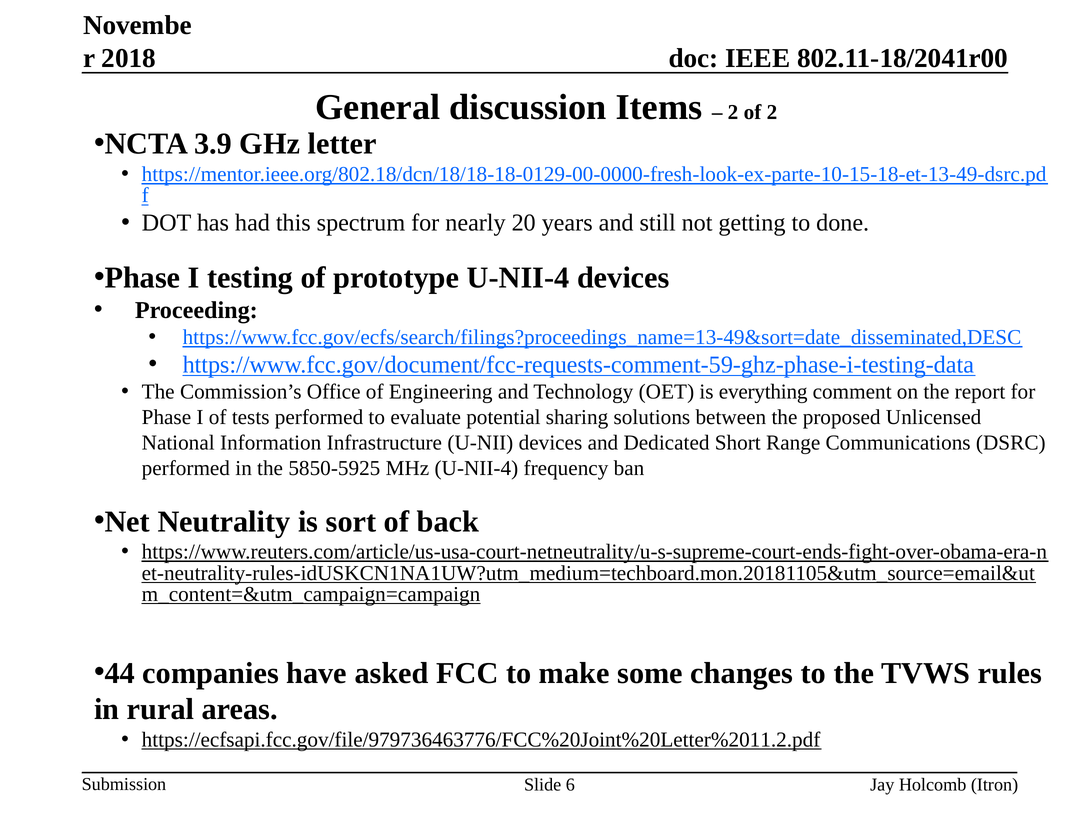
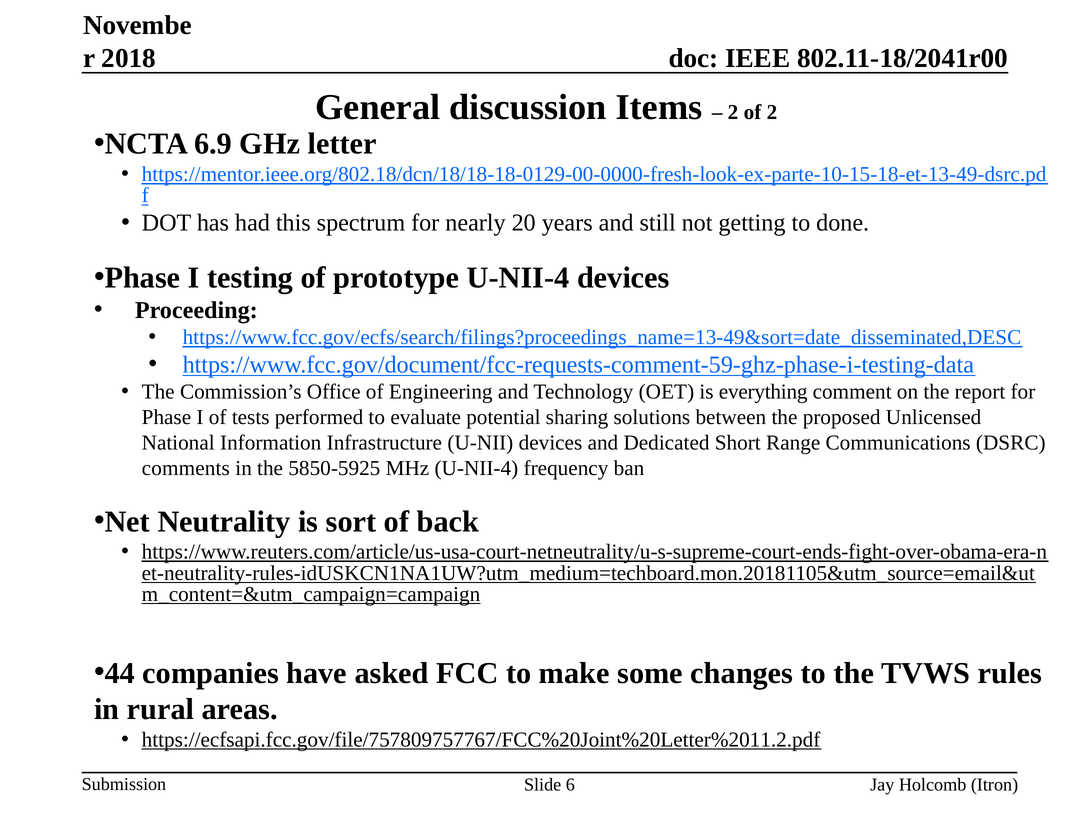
3.9: 3.9 -> 6.9 (213, 144)
performed: performed -> comments (186, 468)
https://ecfsapi.fcc.gov/file/979736463776/FCC%20Joint%20Letter%2011.2.pdf: https://ecfsapi.fcc.gov/file/979736463776/FCC%20Joint%20Letter%2011.2.pdf -> https://ecfsapi.fcc.gov/file/757809757767/FCC%20Joint%20Letter%2011.2.pdf (481, 739)
